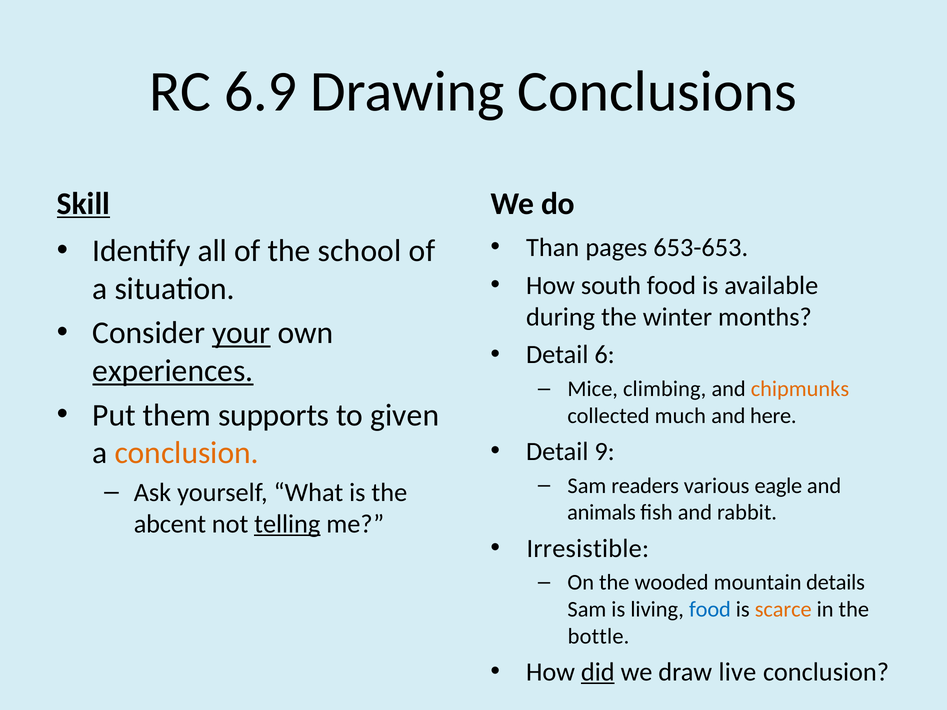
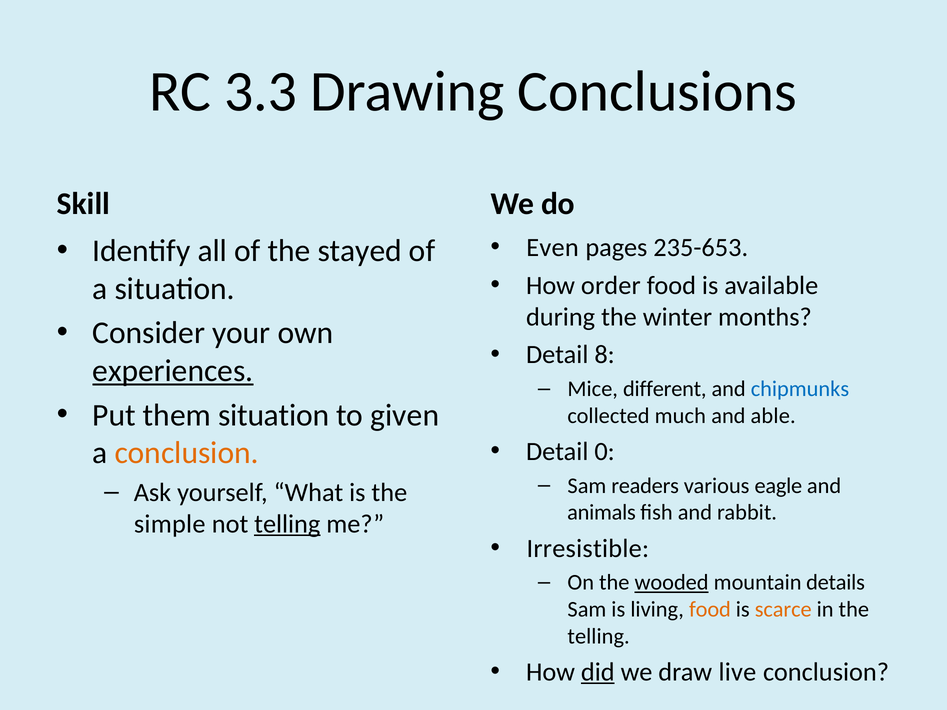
6.9: 6.9 -> 3.3 (261, 92)
Skill underline: present -> none (83, 204)
Than: Than -> Even (553, 248)
653-653: 653-653 -> 235-653 (701, 248)
school: school -> stayed (360, 251)
south: south -> order (611, 285)
your underline: present -> none (241, 333)
6: 6 -> 8 (605, 355)
climbing: climbing -> different (665, 389)
chipmunks colour: orange -> blue (800, 389)
them supports: supports -> situation (274, 415)
here: here -> able (773, 416)
9: 9 -> 0 (605, 452)
abcent: abcent -> simple (170, 524)
wooded underline: none -> present (672, 583)
food colour: blue -> orange (710, 610)
bottle: bottle -> telling (599, 636)
